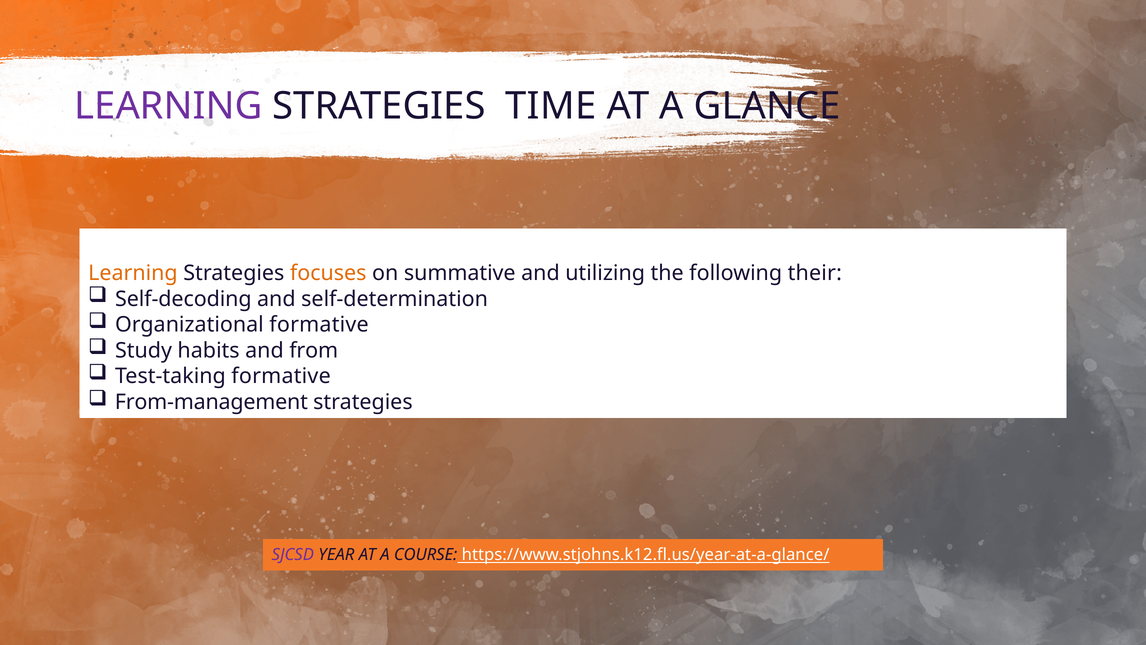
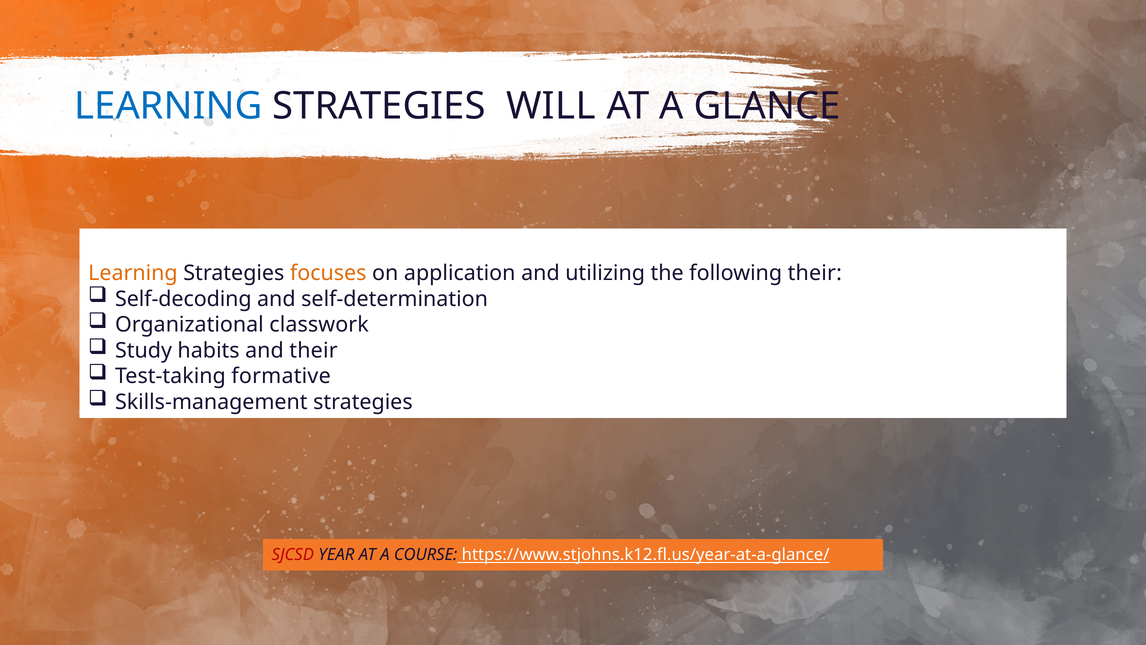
LEARNING colour: purple -> blue (168, 106)
TIME: TIME -> WILL (551, 106)
summative: summative -> application (460, 273)
Organizational formative: formative -> classwork (319, 325)
and from: from -> their (313, 350)
From-management: From-management -> Skills-management (211, 402)
SJCSD colour: purple -> red (293, 554)
